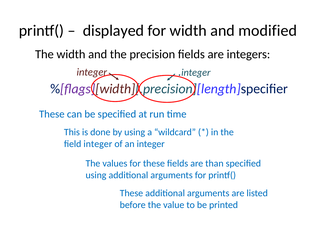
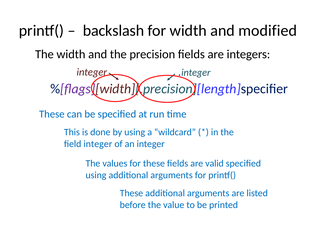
displayed: displayed -> backslash (113, 31)
than: than -> valid (214, 164)
